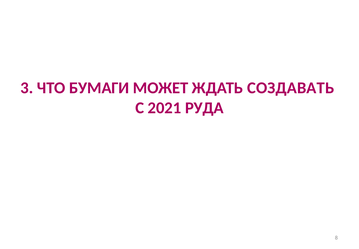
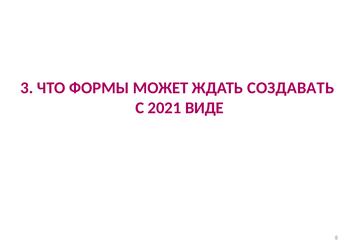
БУМАГИ: БУМАГИ -> ФОРМЫ (99, 88)
РУДА: РУДА -> ВИДЕ (204, 108)
